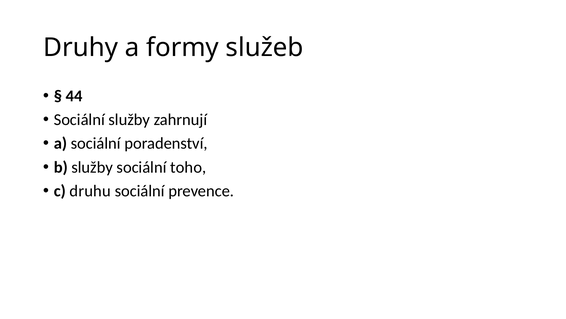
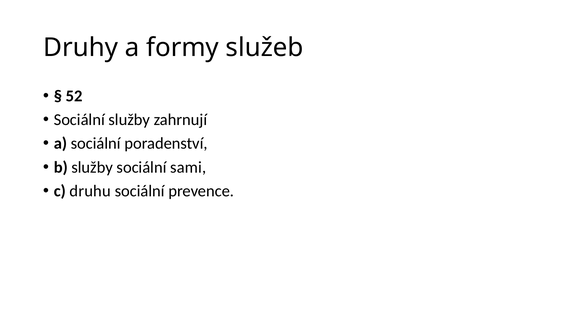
44: 44 -> 52 (74, 96)
toho: toho -> sami (188, 167)
